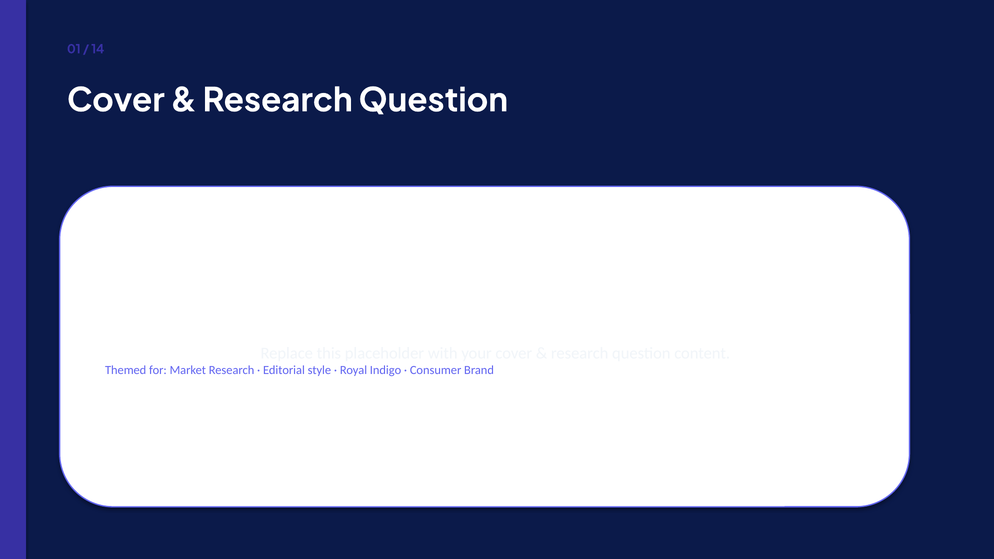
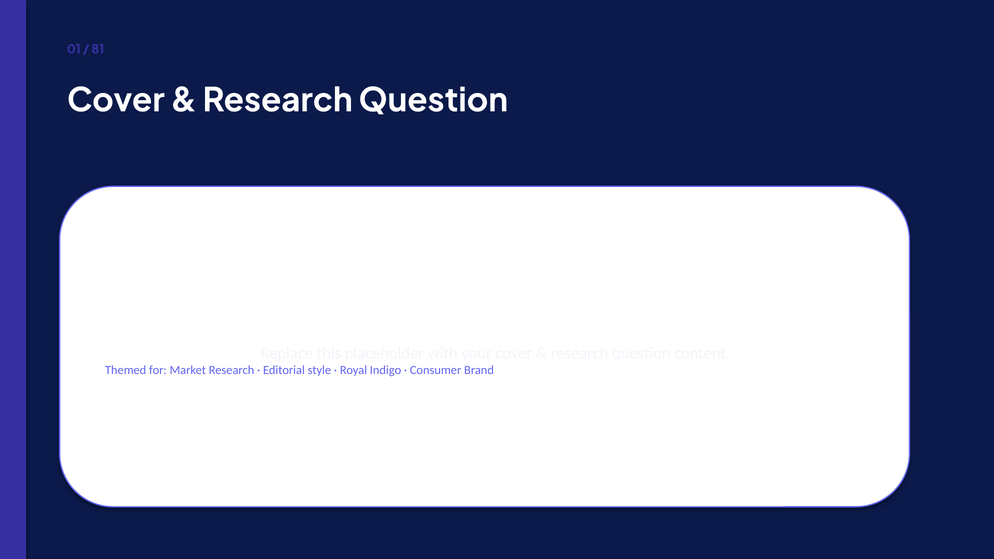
14: 14 -> 81 (98, 49)
